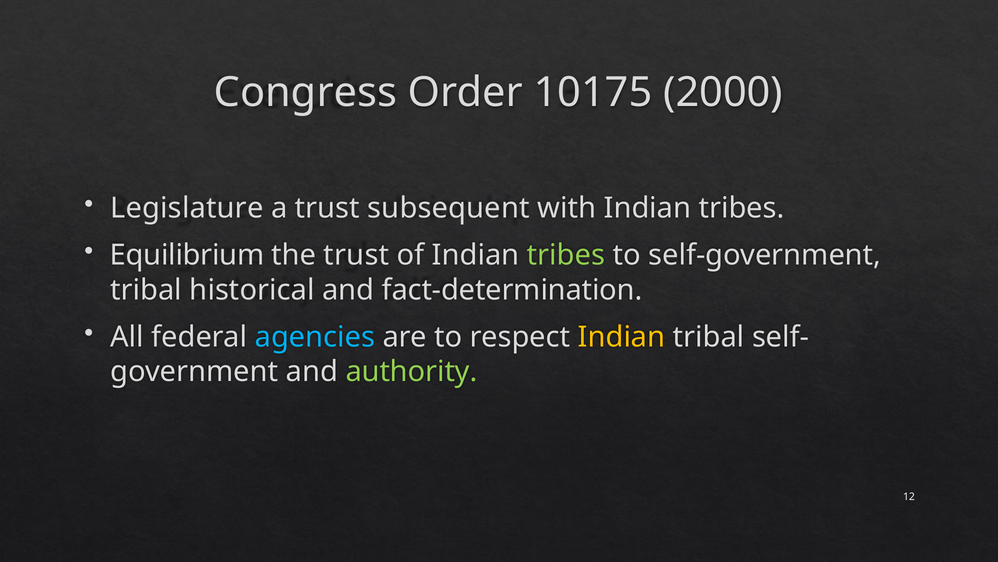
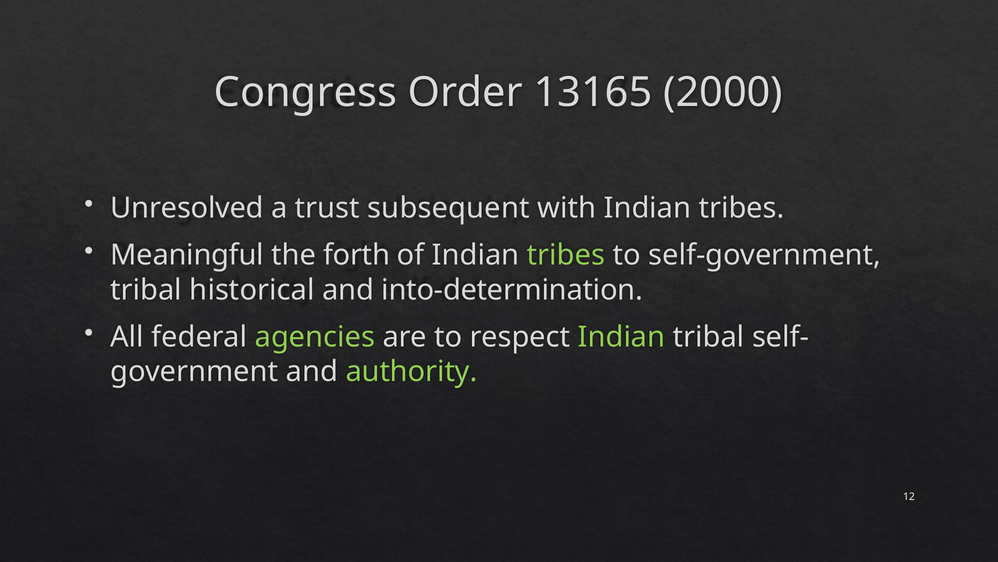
10175: 10175 -> 13165 (593, 93)
Legislature: Legislature -> Unresolved (187, 208)
Equilibrium: Equilibrium -> Meaningful (187, 255)
the trust: trust -> forth (357, 255)
fact-determination: fact-determination -> into-determination (512, 290)
agencies colour: light blue -> light green (315, 337)
Indian colour: yellow -> light green (622, 337)
